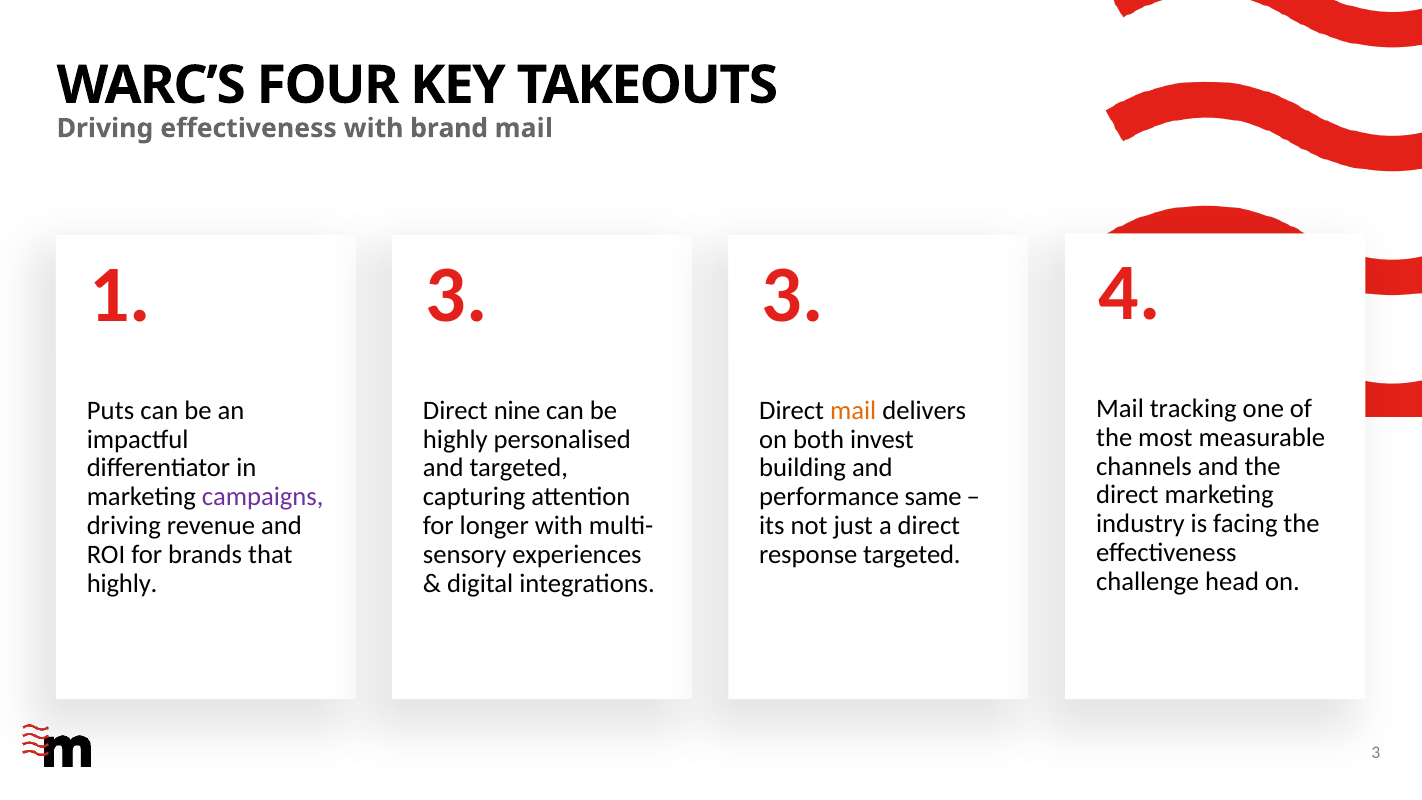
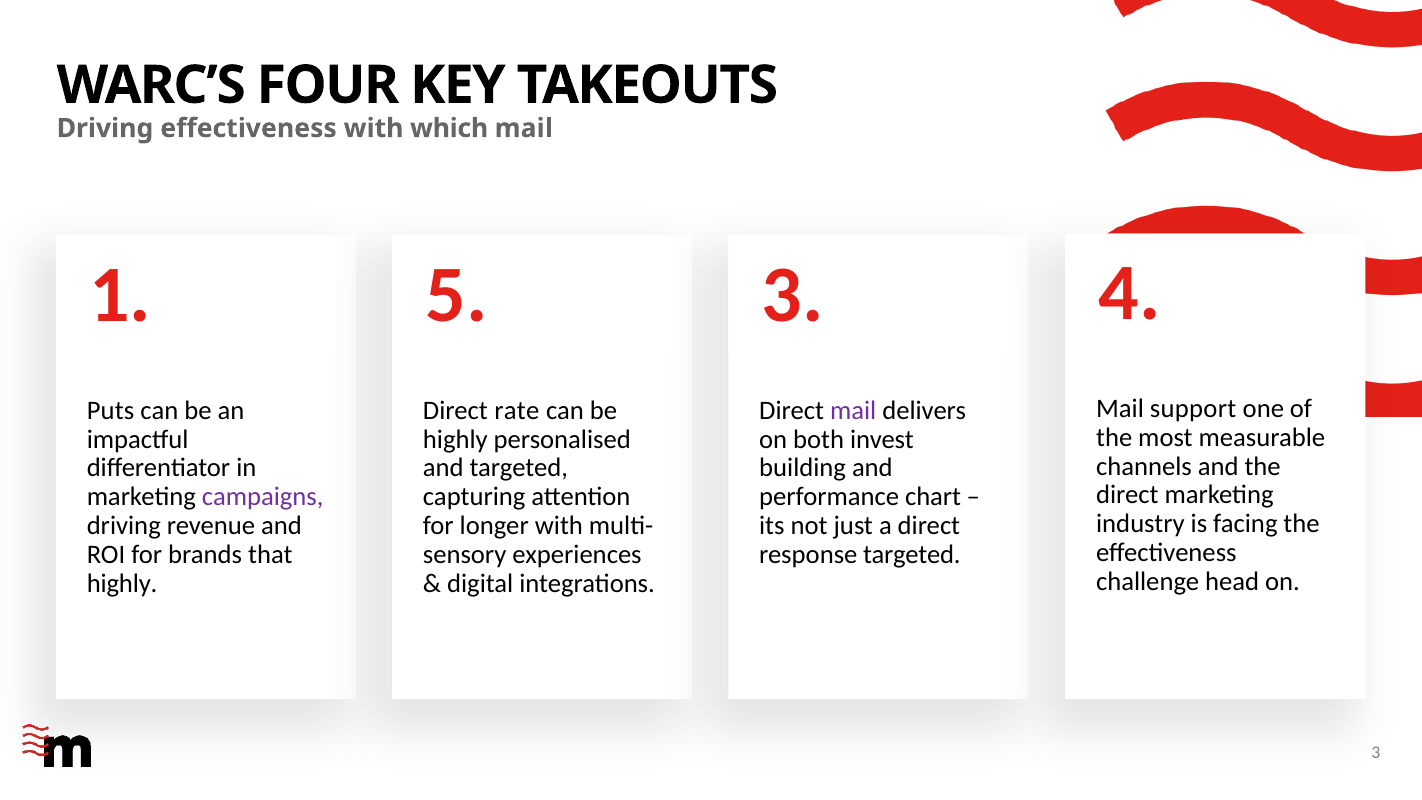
brand: brand -> which (449, 128)
1 3: 3 -> 5 (457, 295)
tracking: tracking -> support (1193, 409)
nine: nine -> rate (517, 410)
mail colour: orange -> purple (853, 410)
same: same -> chart (933, 497)
